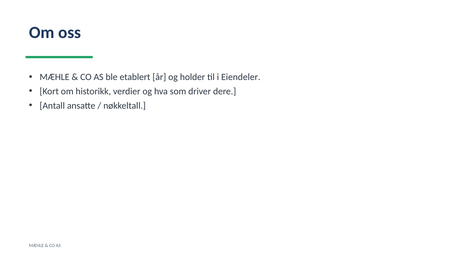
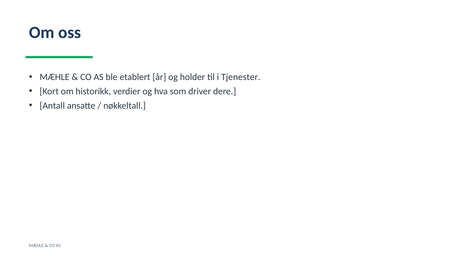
Eiendeler: Eiendeler -> Tjenester (241, 77)
